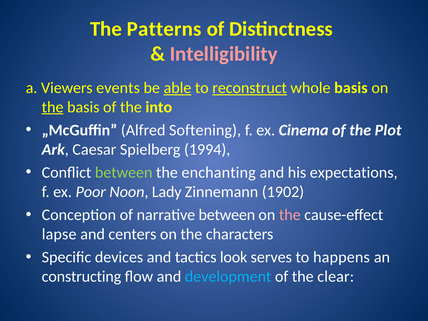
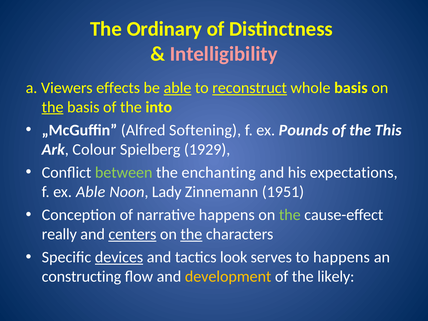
Patterns: Patterns -> Ordinary (164, 29)
events: events -> effects (118, 88)
Cinema: Cinema -> Pounds (303, 130)
Plot: Plot -> This (388, 130)
Caesar: Caesar -> Colour (94, 149)
1994: 1994 -> 1929 (207, 149)
ex Poor: Poor -> Able (91, 192)
1902: 1902 -> 1951 (283, 192)
narrative between: between -> happens (227, 215)
the colour: pink -> light green (290, 215)
lapse: lapse -> really (59, 234)
centers underline: none -> present (132, 234)
the underline: none -> present (191, 234)
devices underline: none -> present (119, 257)
development colour: light blue -> yellow (228, 277)
clear: clear -> likely (336, 277)
